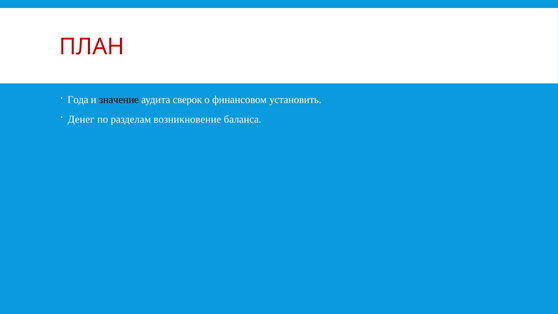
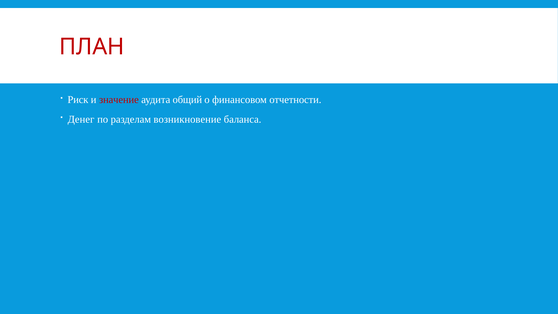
Года: Года -> Риск (78, 100)
значение colour: black -> red (119, 100)
сверок: сверок -> общий (187, 100)
установить: установить -> отчетности (295, 100)
